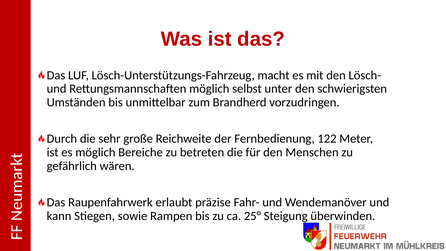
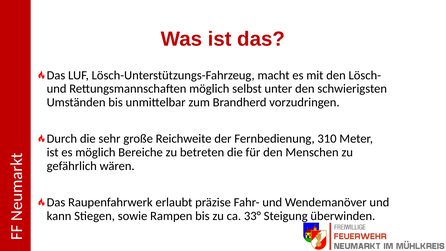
122: 122 -> 310 (327, 139)
25°: 25° -> 33° (252, 216)
